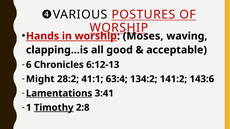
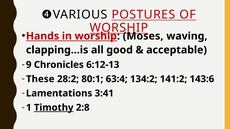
6: 6 -> 9 (29, 65)
Might: Might -> These (40, 79)
41:1: 41:1 -> 80:1 (92, 79)
Lamentations underline: present -> none (59, 94)
